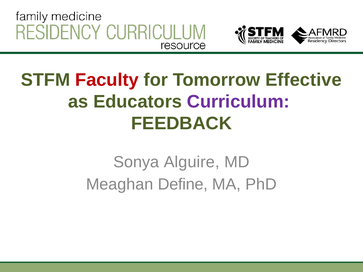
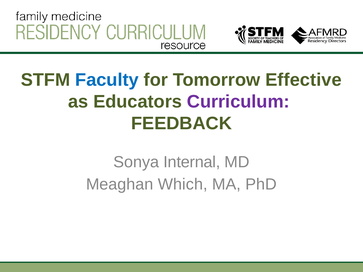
Faculty colour: red -> blue (107, 80)
Alguire: Alguire -> Internal (192, 162)
Define: Define -> Which (183, 185)
